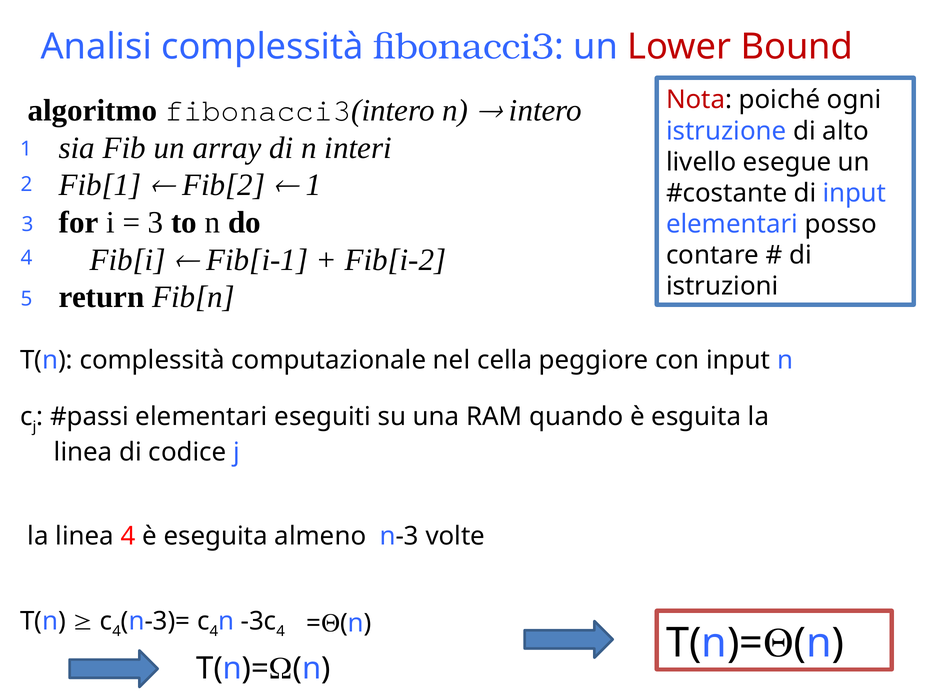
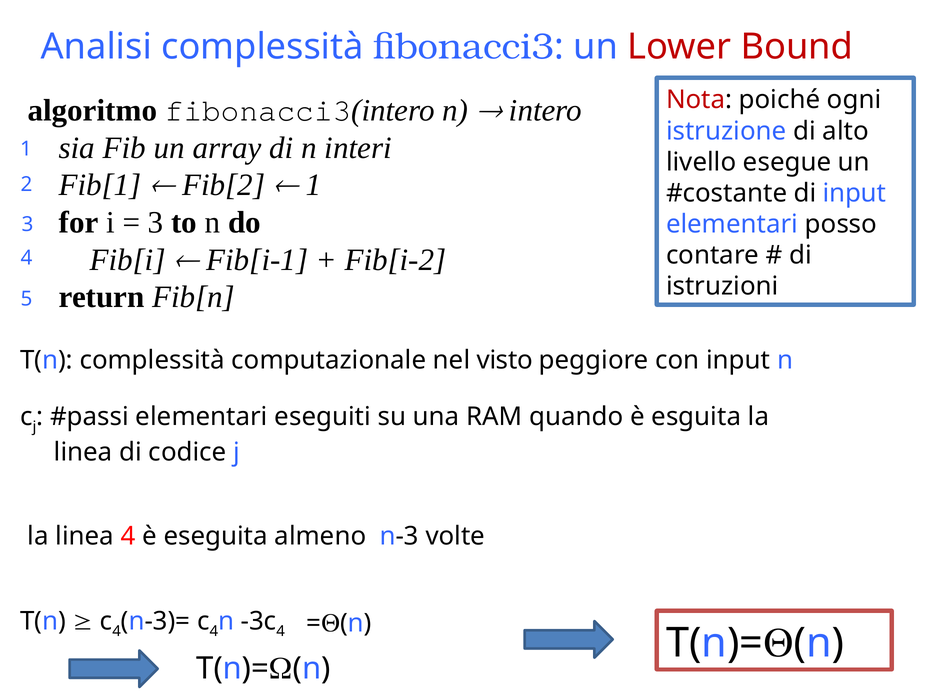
cella: cella -> visto (505, 360)
